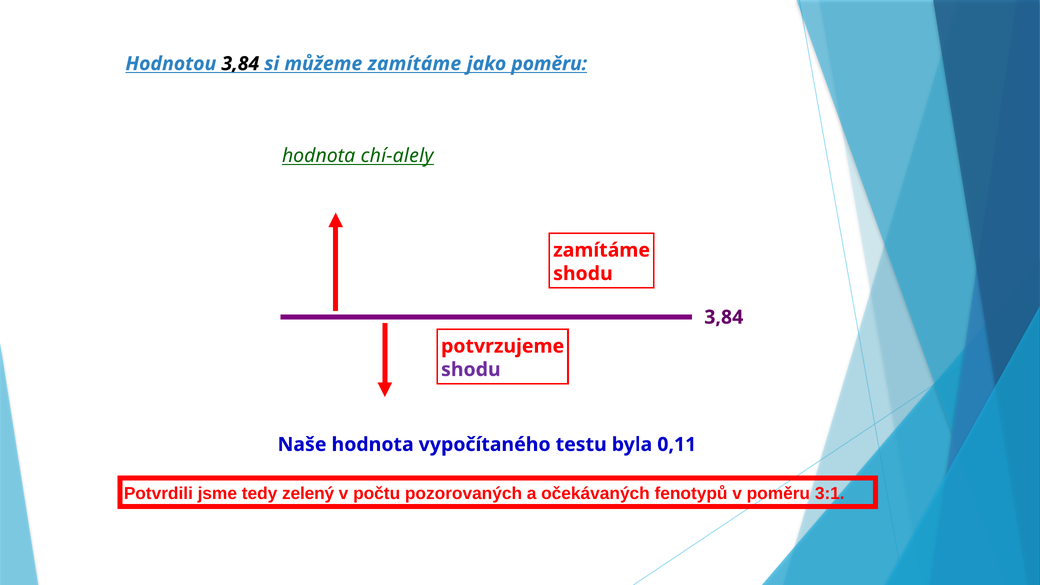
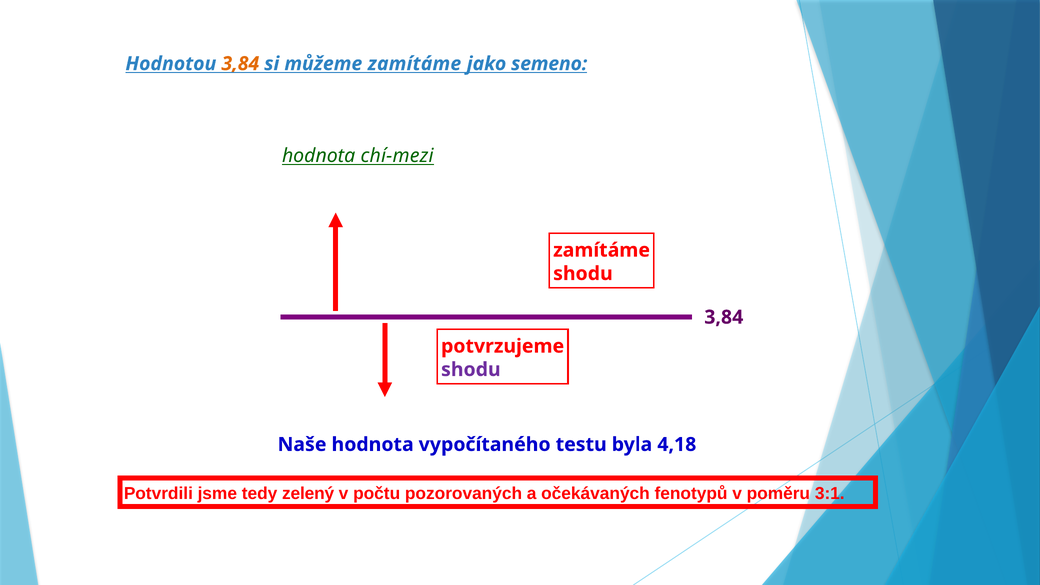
3,84 colour: black -> orange (240, 64)
jako poměru: poměru -> semeno (549, 64)
chí-alely: chí-alely -> chí-mezi (397, 156)
0,11: 0,11 -> 4,18 (677, 445)
